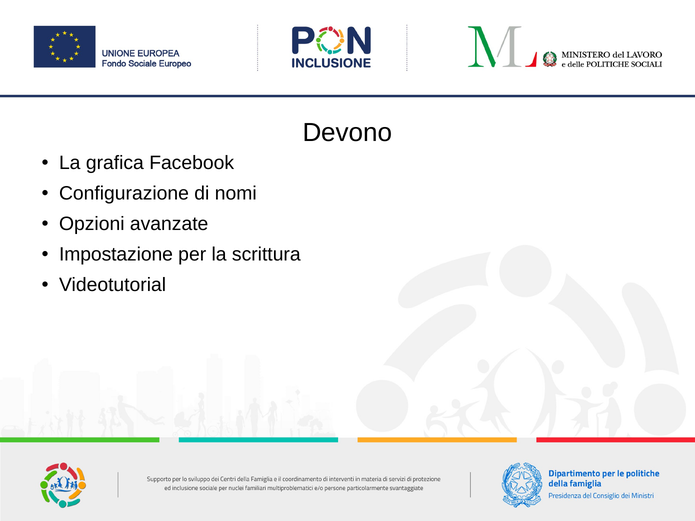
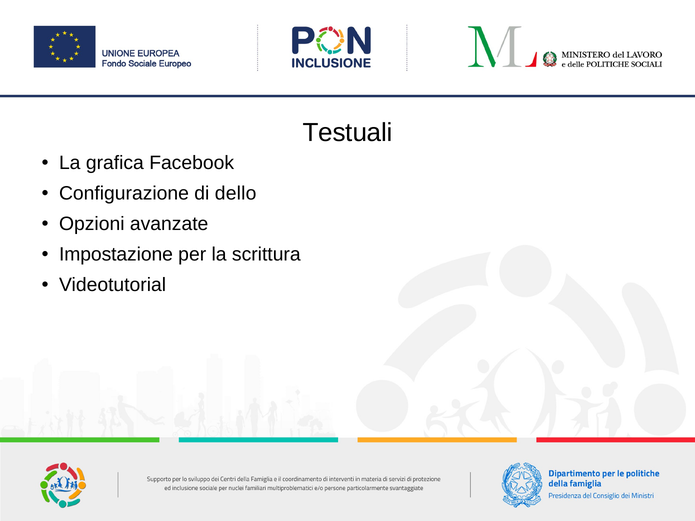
Devono: Devono -> Testuali (348, 133)
nomi: nomi -> dello (236, 194)
